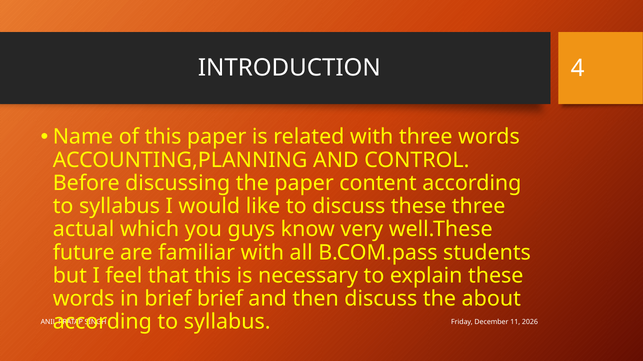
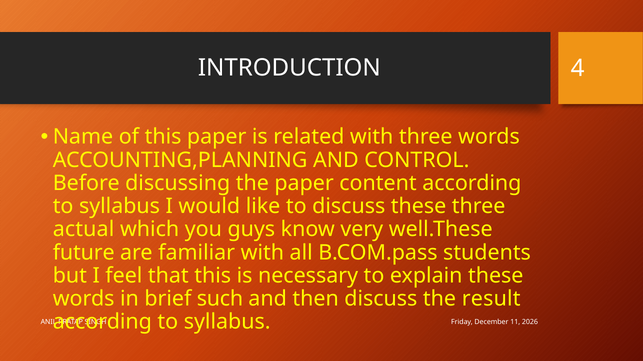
brief brief: brief -> such (220, 299)
about: about -> result (491, 299)
